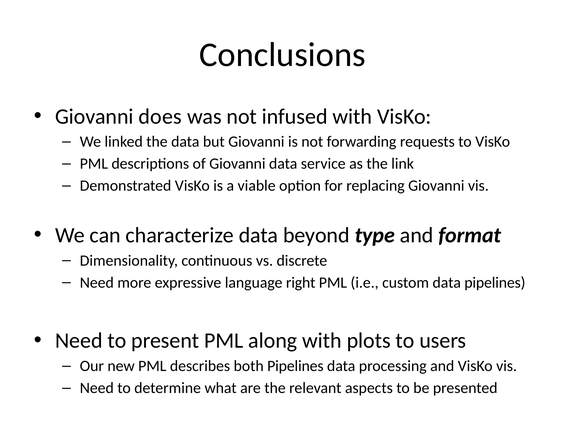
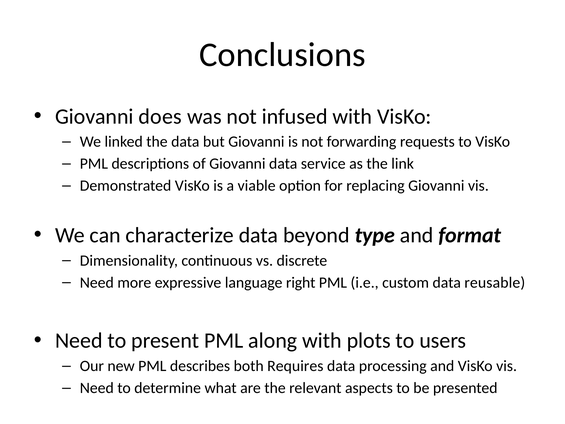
data pipelines: pipelines -> reusable (495, 282)
both Pipelines: Pipelines -> Requires (295, 366)
